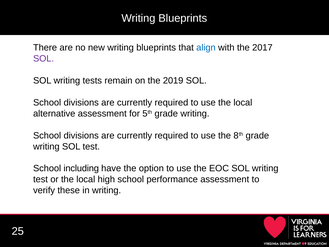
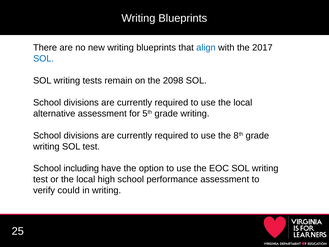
SOL colour: purple -> blue (44, 59)
2019: 2019 -> 2098 (173, 81)
these: these -> could (69, 190)
